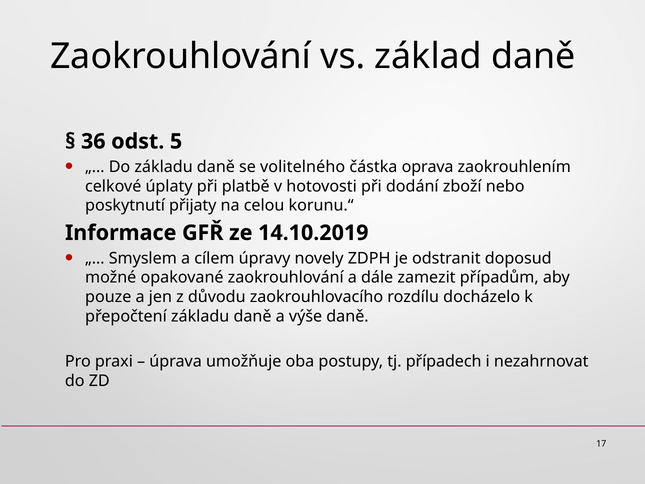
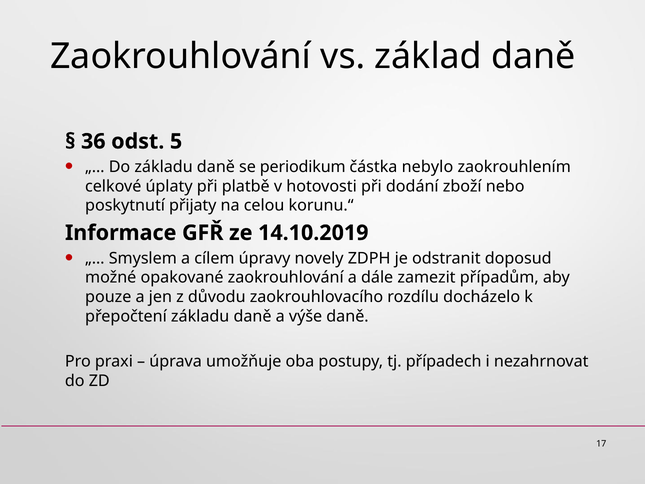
volitelného: volitelného -> periodikum (303, 167)
oprava: oprava -> nebylo (427, 167)
